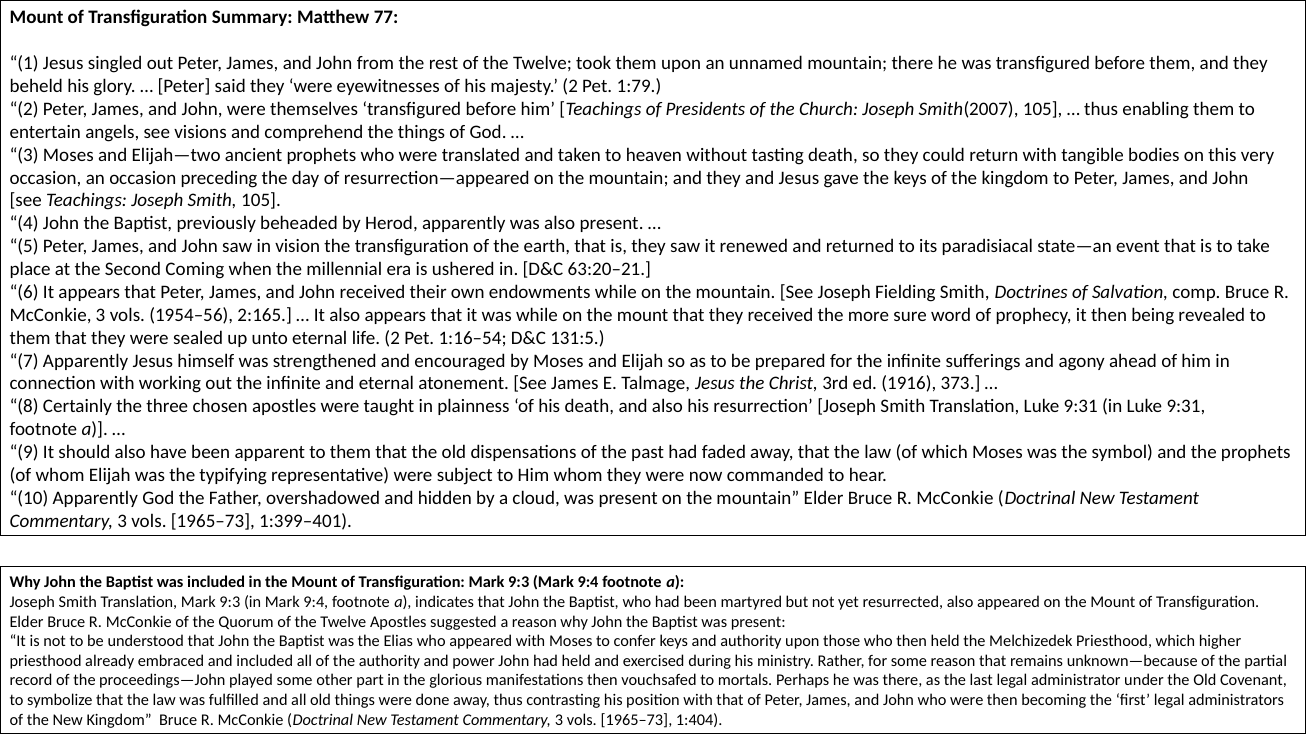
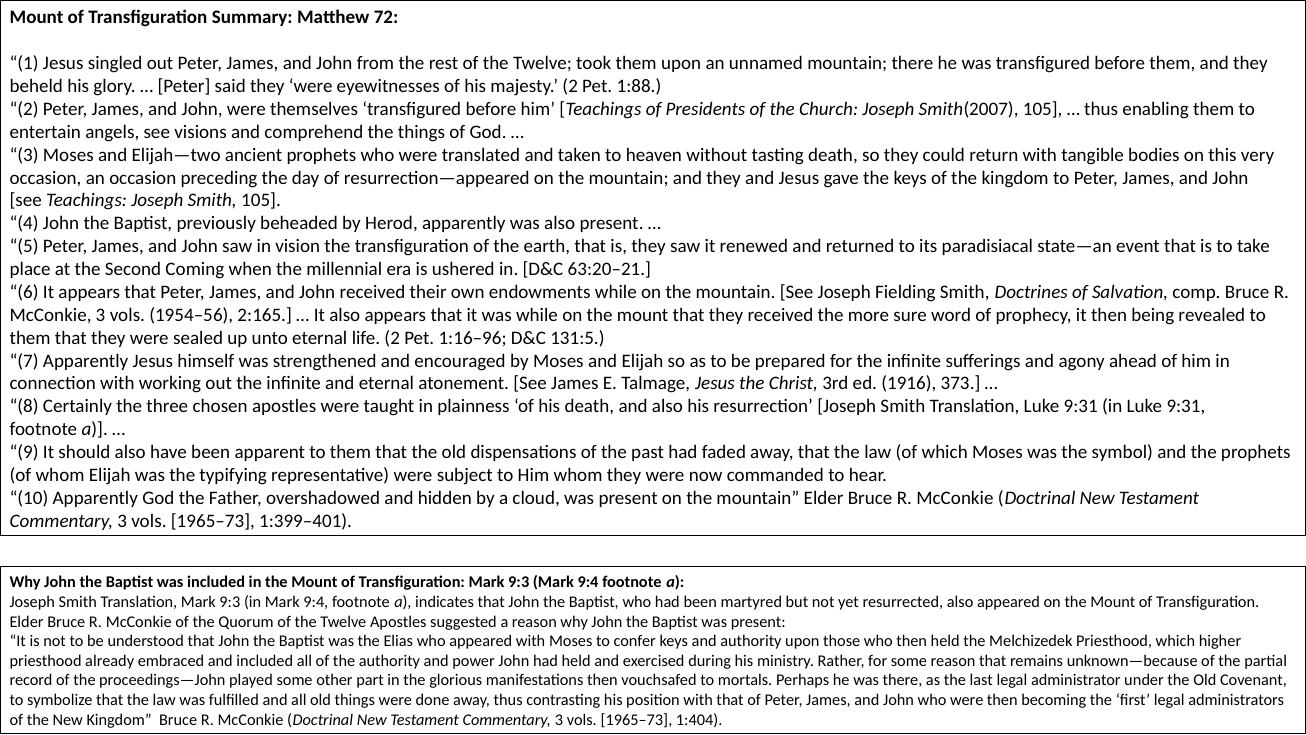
77: 77 -> 72 (386, 18)
1:79: 1:79 -> 1:88 (639, 86)
1:16–54: 1:16–54 -> 1:16–96 (473, 338)
